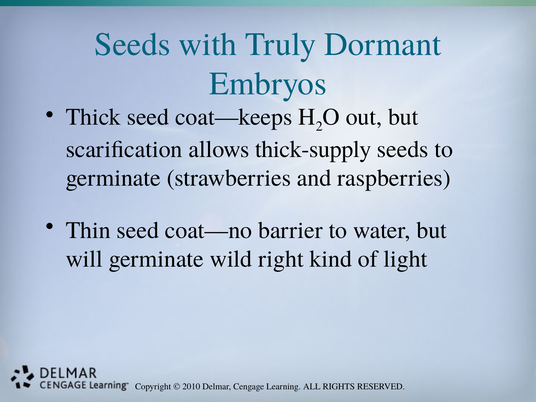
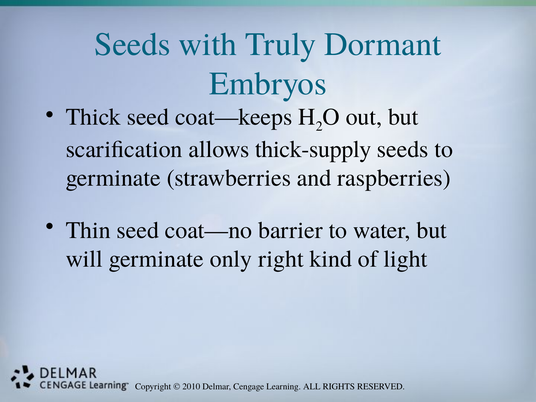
wild: wild -> only (231, 259)
